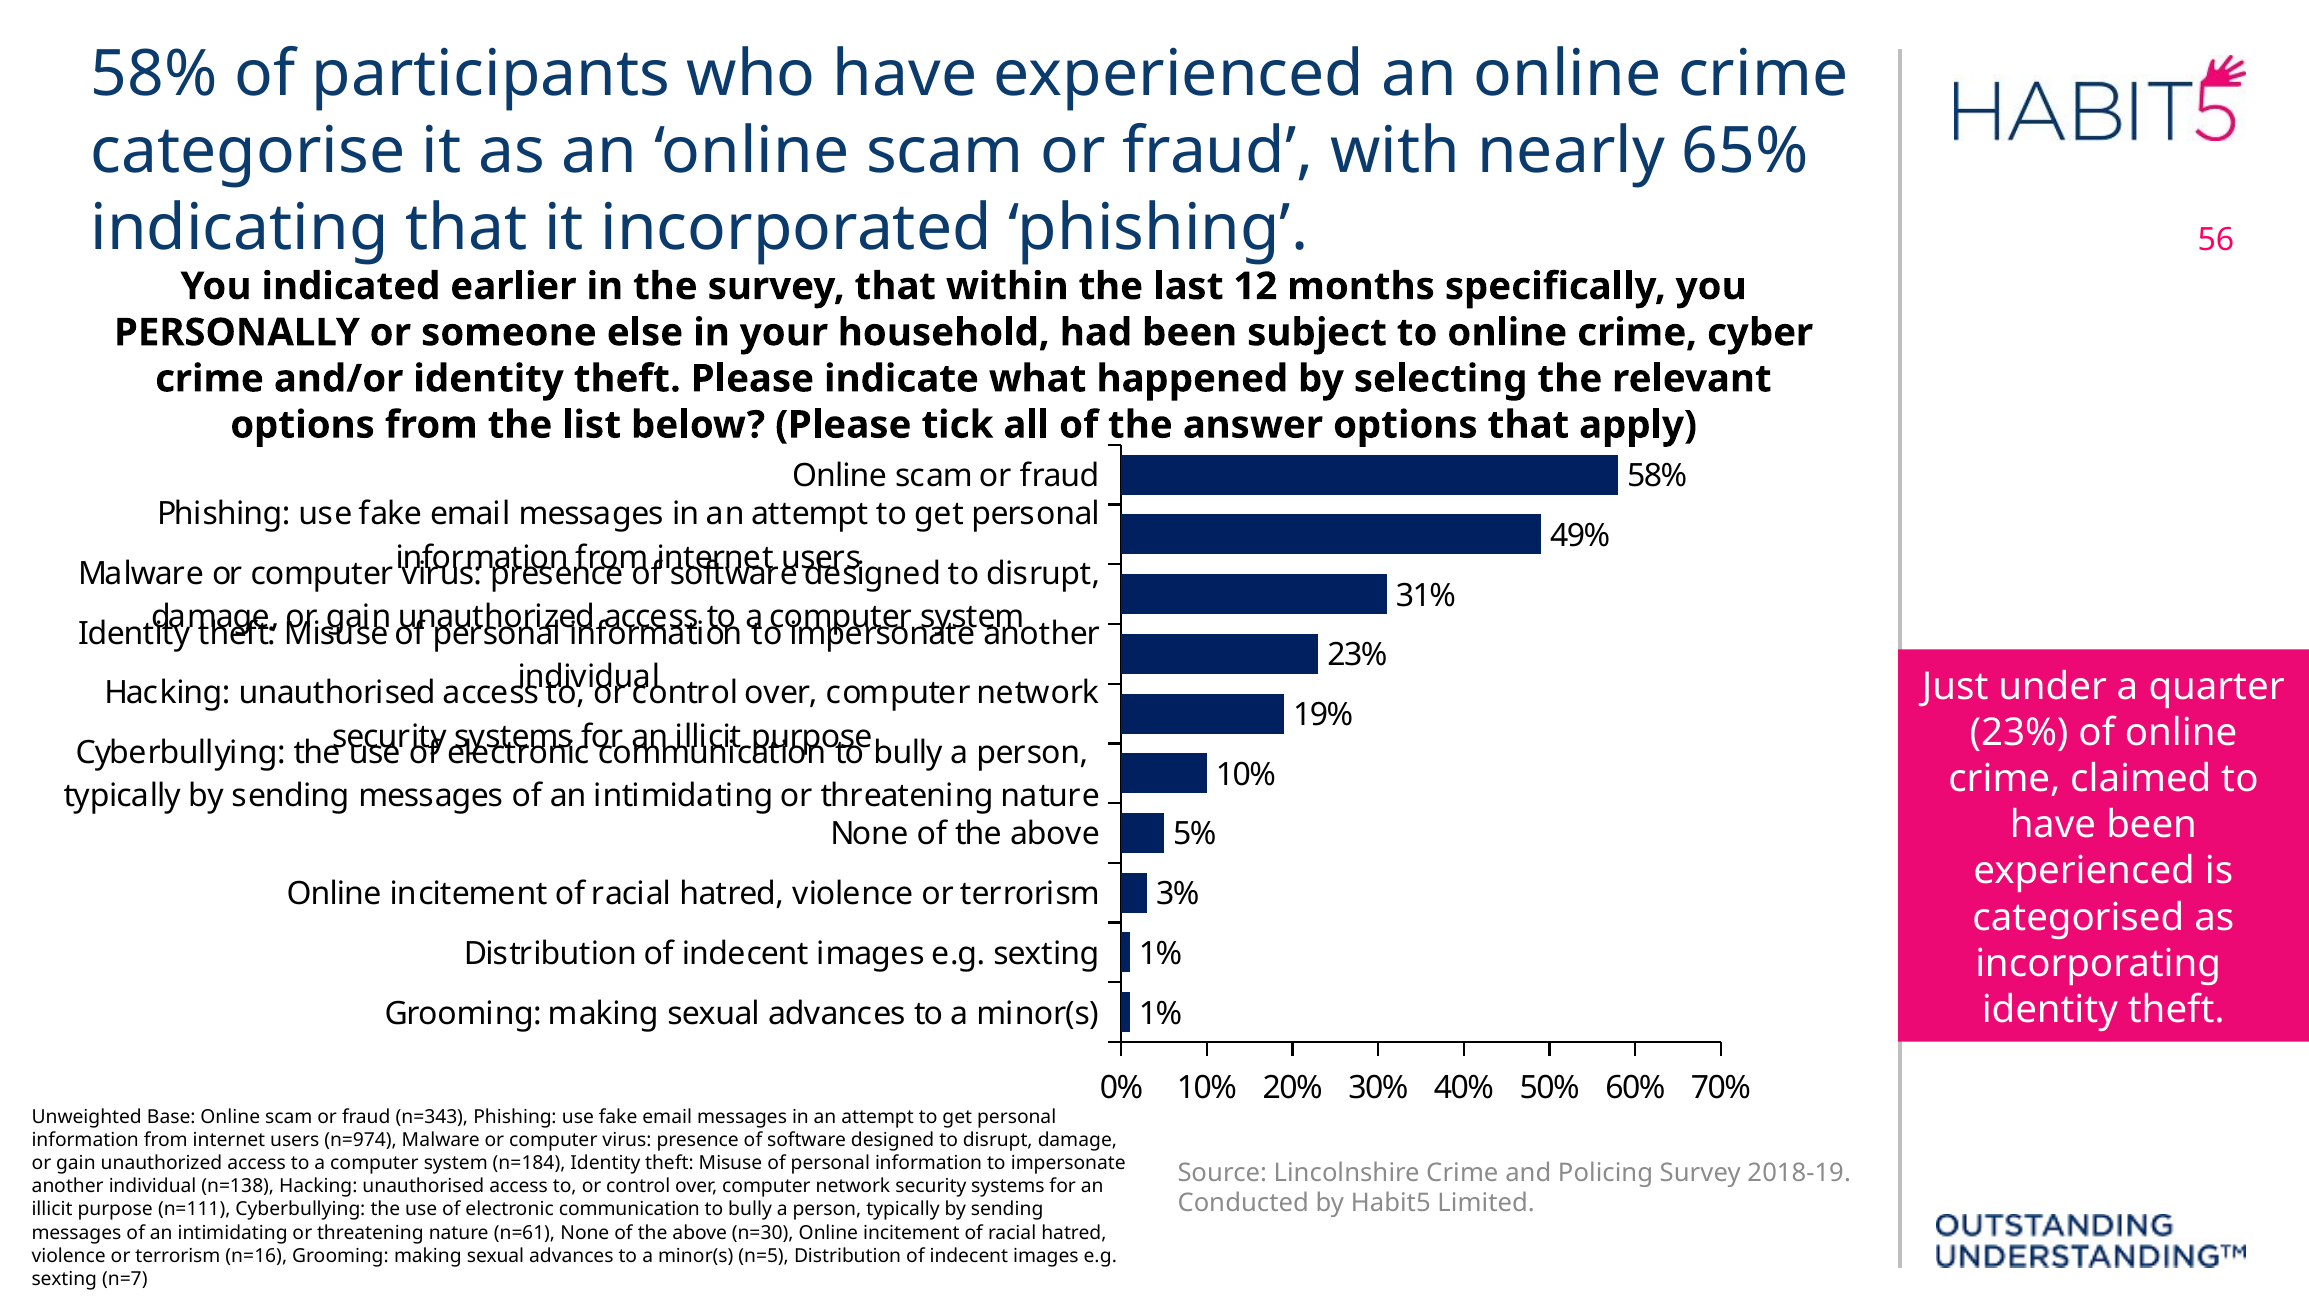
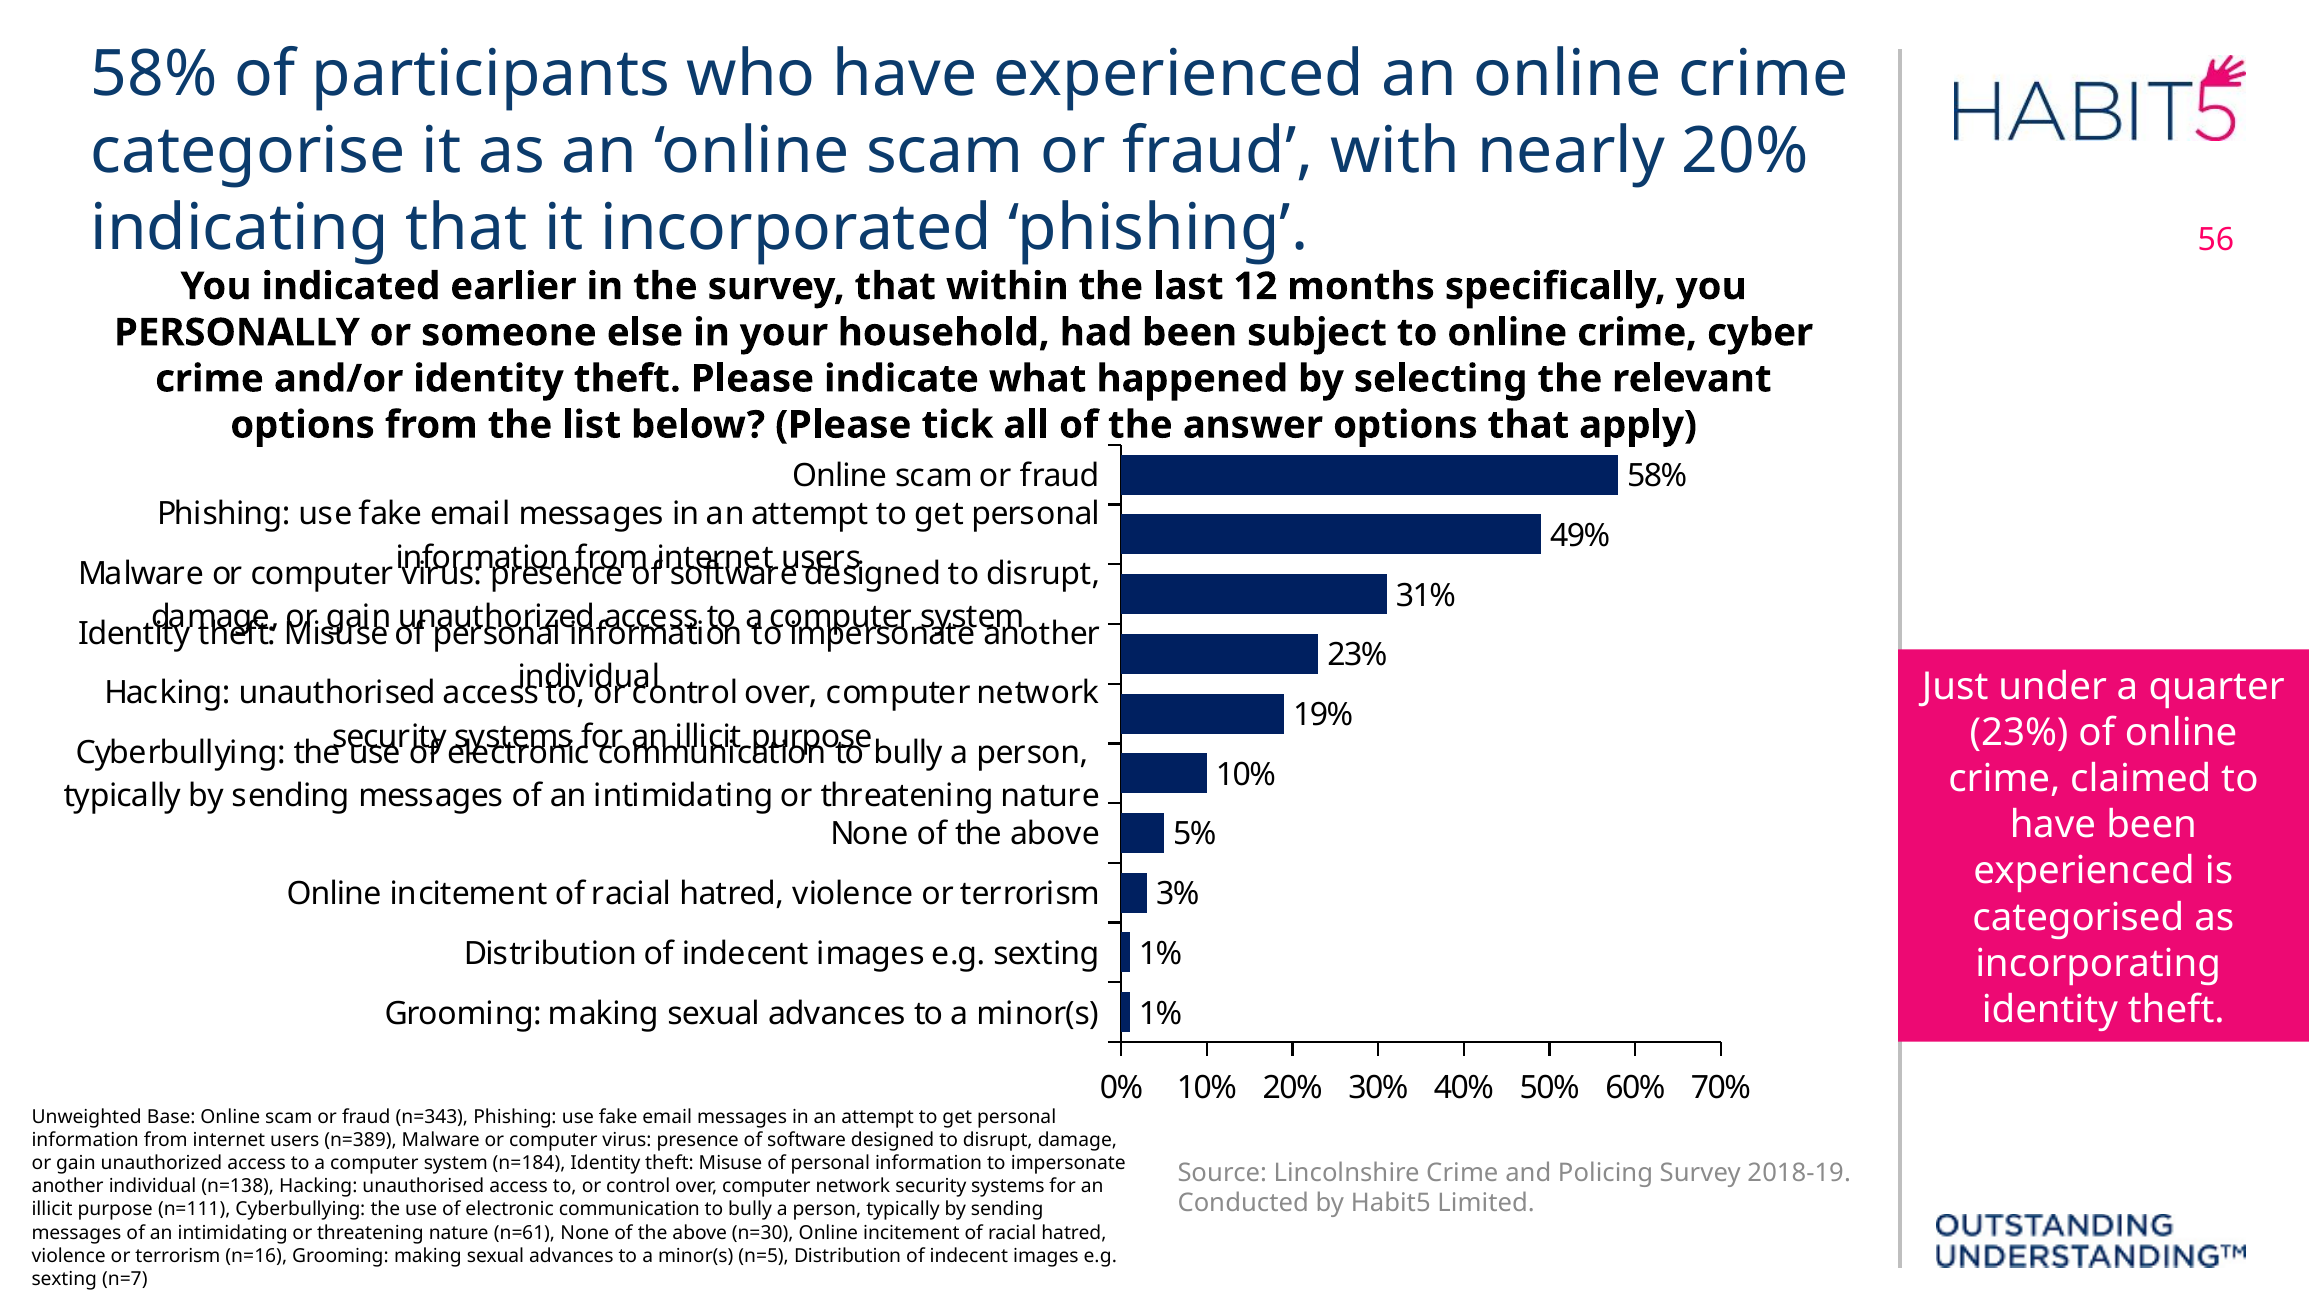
nearly 65%: 65% -> 20% (1745, 151)
n=974: n=974 -> n=389 (361, 1140)
